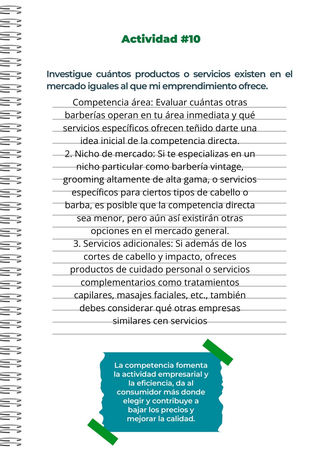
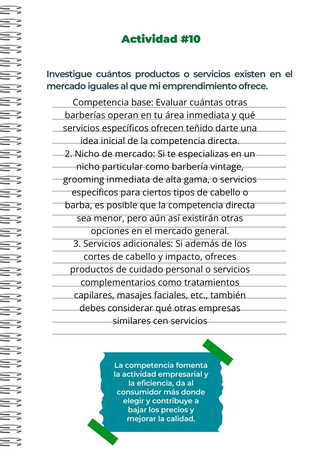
Competencia área: área -> base (142, 103)
grooming altamente: altamente -> inmediata (128, 180)
